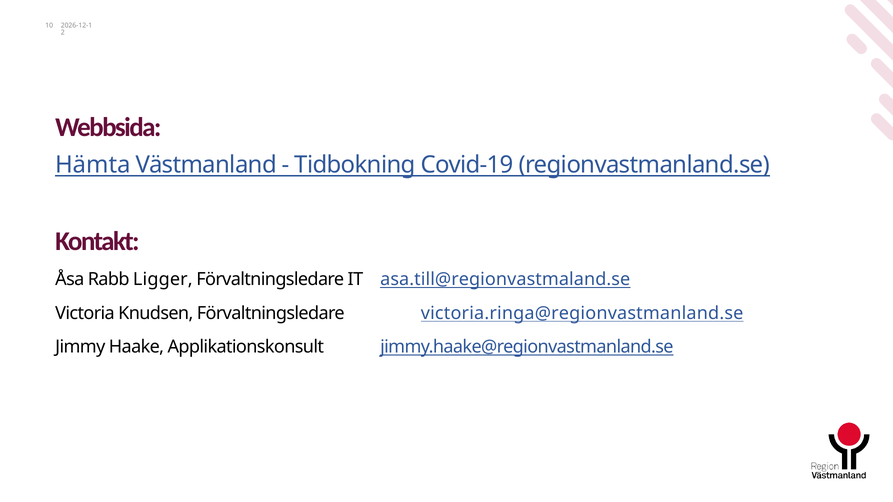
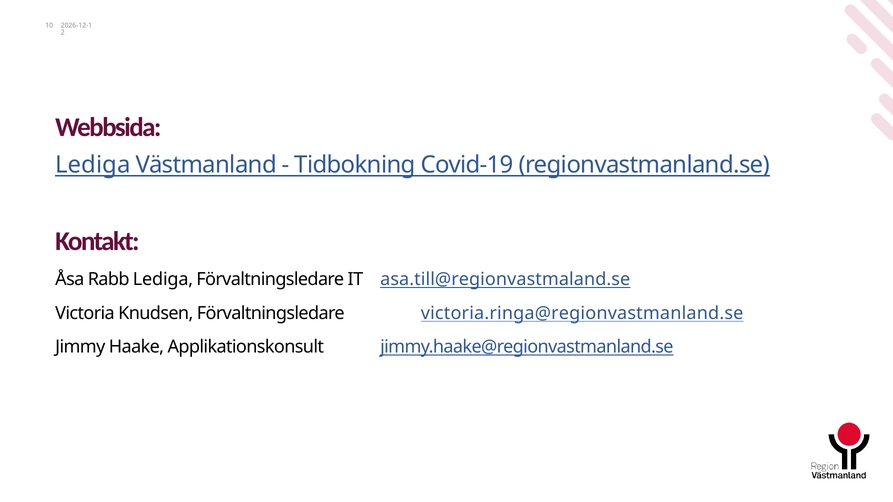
Hämta: Hämta -> Lediga (93, 165)
Rabb Ligger: Ligger -> Lediga (163, 280)
